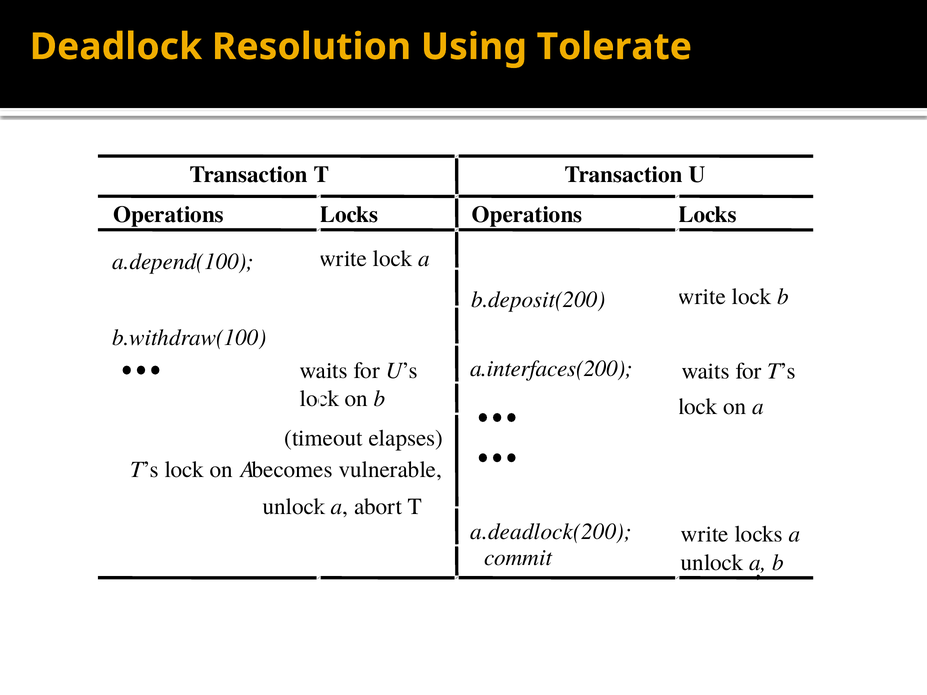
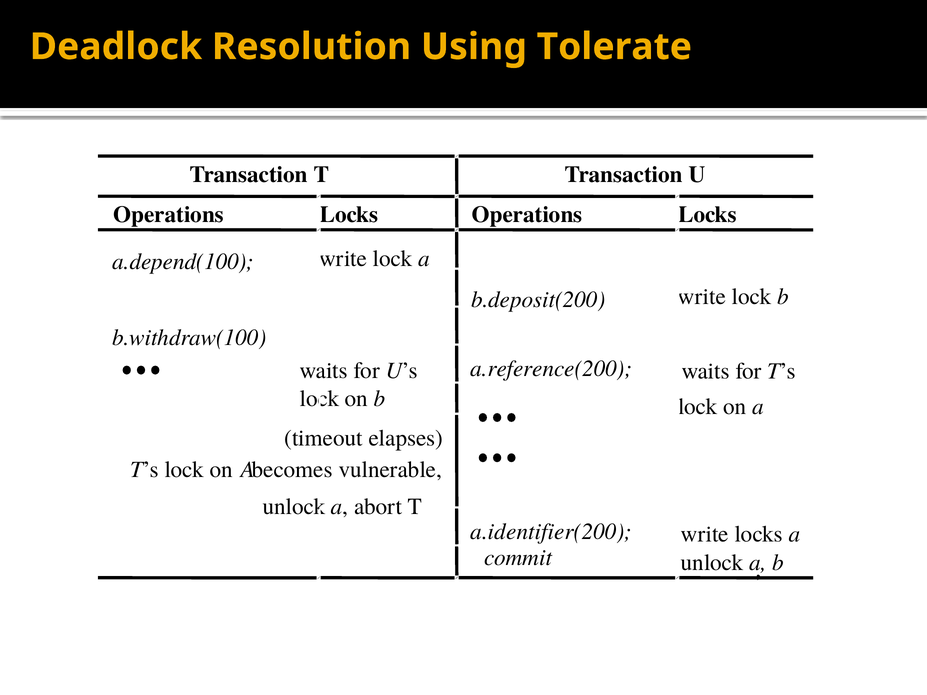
a.interfaces(200: a.interfaces(200 -> a.reference(200 (551, 369)
a.deadlock(200: a.deadlock(200 -> a.identifier(200 (551, 532)
